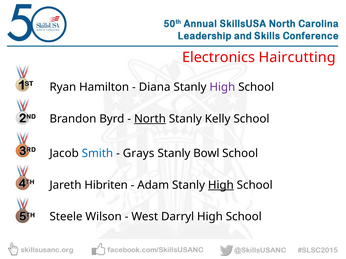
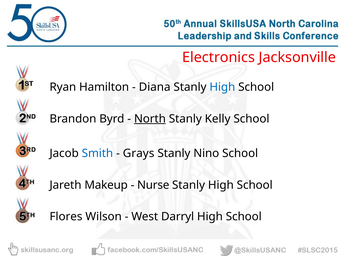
Haircutting: Haircutting -> Jacksonville (297, 57)
High colour: purple -> blue (222, 87)
Bowl: Bowl -> Nino (206, 154)
Hibriten: Hibriten -> Makeup (106, 185)
Adam: Adam -> Nurse (153, 185)
High underline: present -> none (221, 185)
Steele: Steele -> Flores (66, 217)
